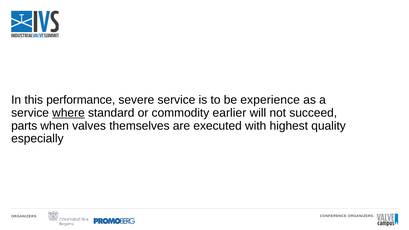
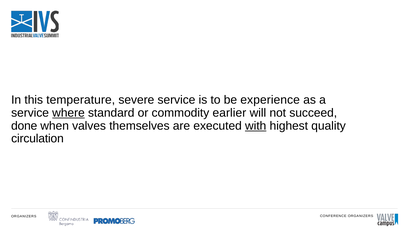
performance: performance -> temperature (81, 100)
parts: parts -> done (24, 126)
with underline: none -> present (256, 126)
especially: especially -> circulation (37, 139)
